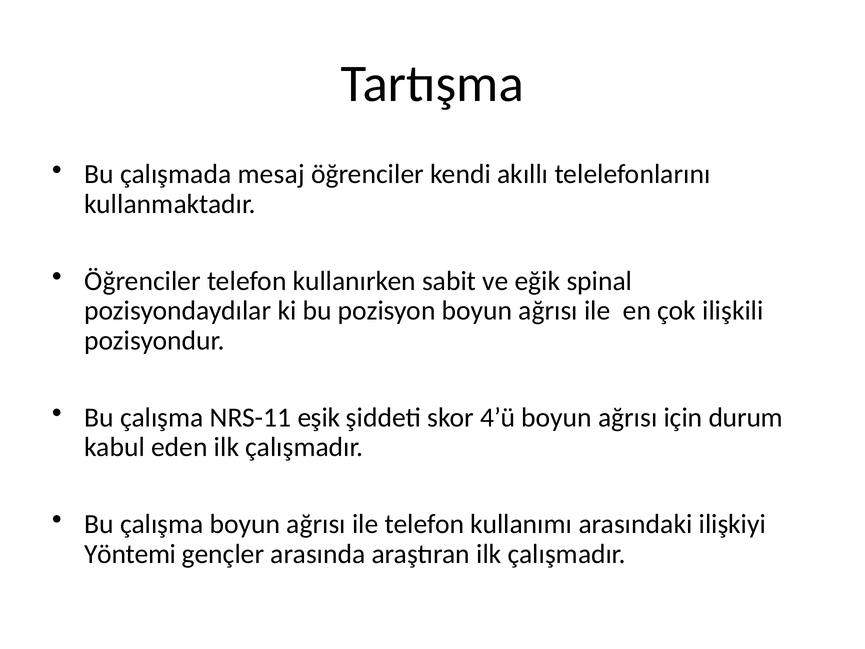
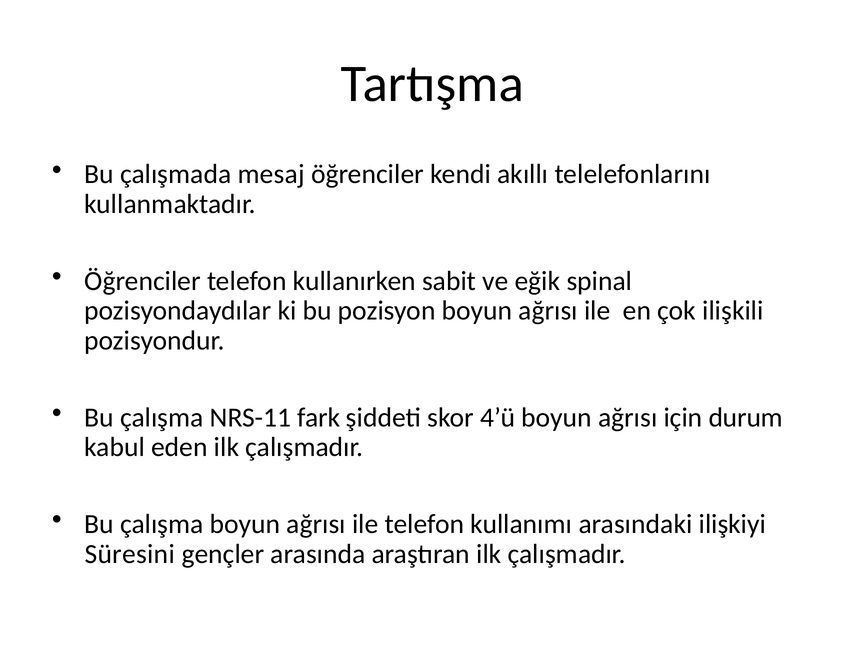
eşik: eşik -> fark (319, 417)
Yöntemi: Yöntemi -> Süresini (130, 554)
